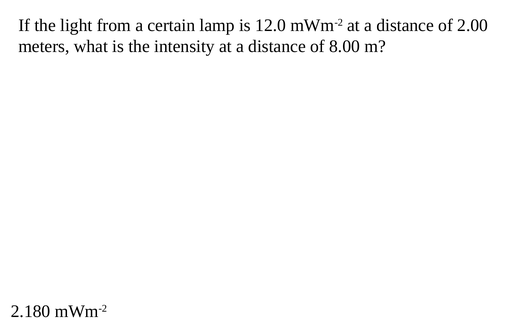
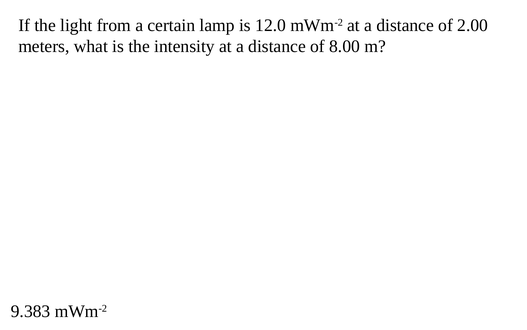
2.180: 2.180 -> 9.383 (31, 311)
